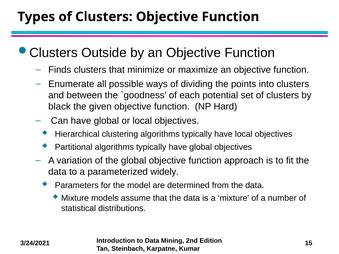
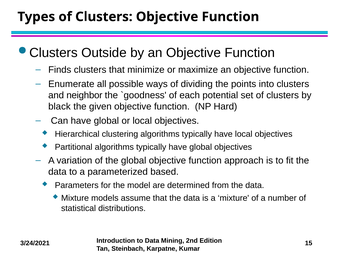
between: between -> neighbor (84, 95)
widely: widely -> based (165, 172)
